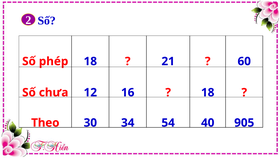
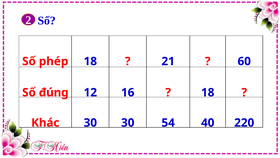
chưa: chưa -> đúng (54, 92)
Theo: Theo -> Khác (45, 122)
30 34: 34 -> 30 (128, 122)
905: 905 -> 220 (244, 122)
